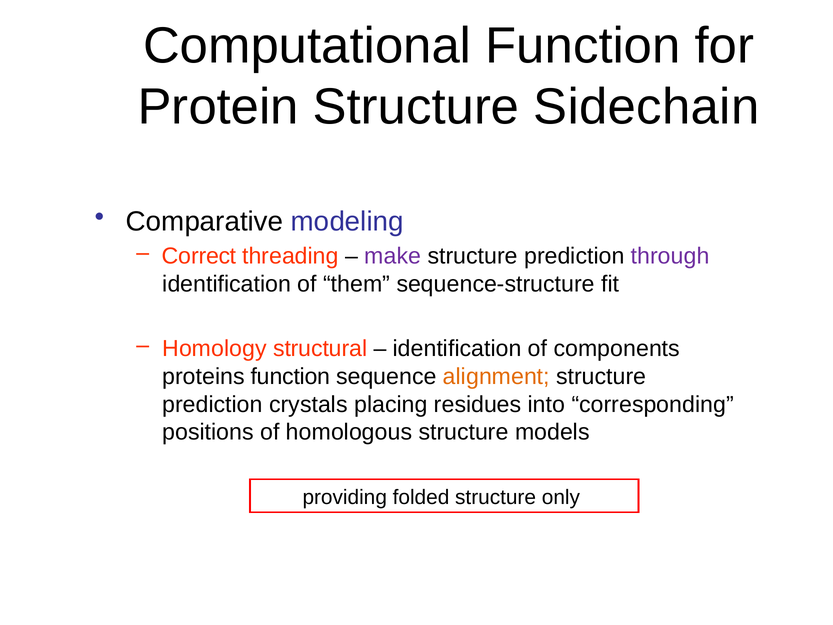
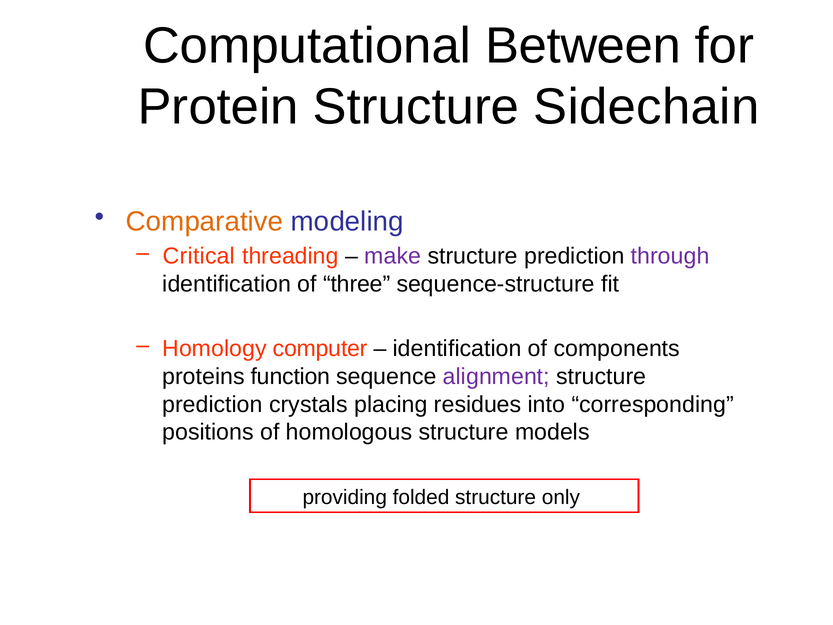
Computational Function: Function -> Between (583, 46)
Comparative colour: black -> orange (205, 221)
Correct: Correct -> Critical (199, 256)
them: them -> three (357, 284)
structural: structural -> computer (320, 349)
alignment colour: orange -> purple (496, 376)
